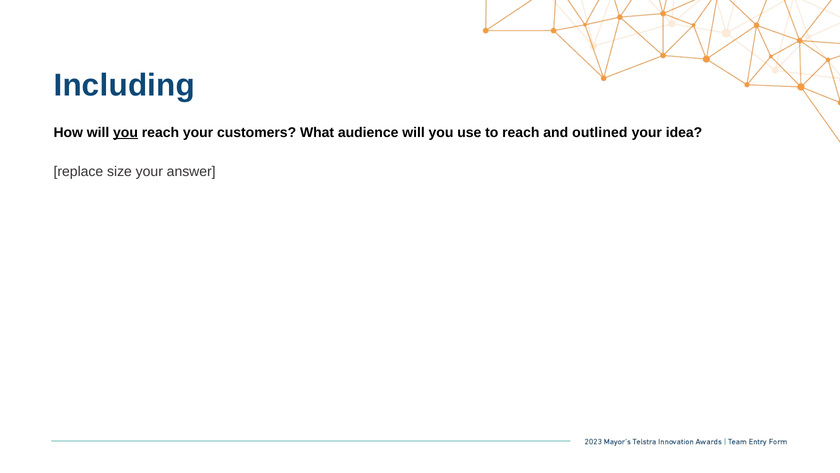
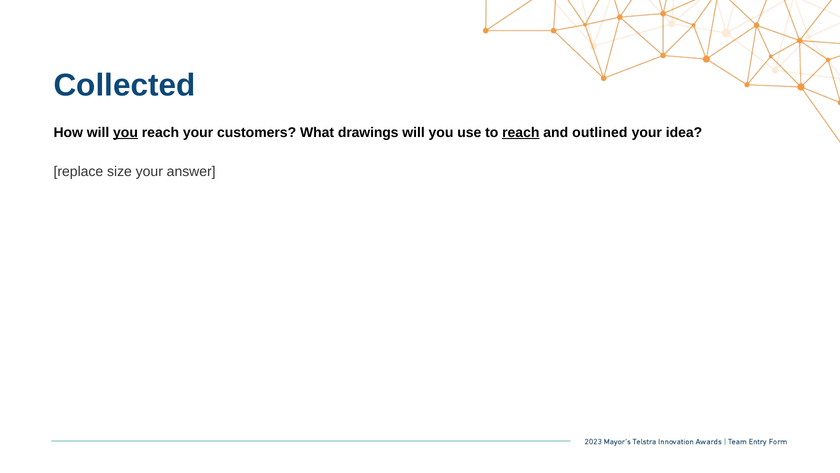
Including: Including -> Collected (124, 85)
audience: audience -> drawings (368, 132)
reach underline: none -> present (521, 132)
